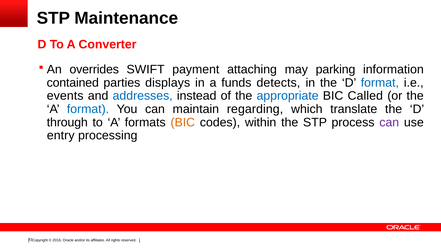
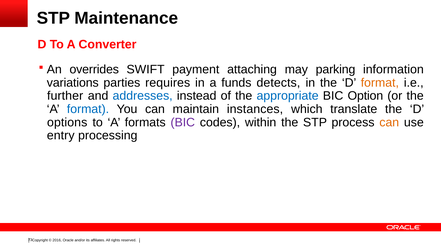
contained: contained -> variations (73, 83)
displays: displays -> requires (168, 83)
format colour: blue -> orange (380, 83)
events: events -> further (65, 96)
Called: Called -> Option (365, 96)
regarding: regarding -> instances (255, 109)
through: through -> options (67, 122)
BIC colour: orange -> purple (183, 122)
can colour: purple -> orange (389, 122)
